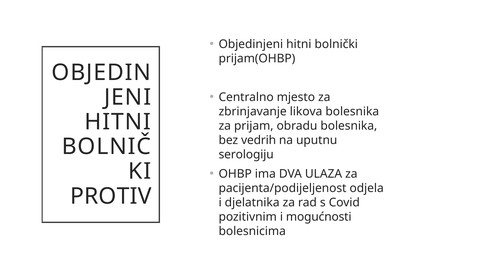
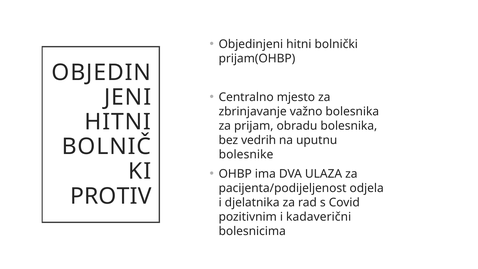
likova: likova -> važno (306, 111)
serologiju: serologiju -> bolesnike (246, 154)
mogućnosti: mogućnosti -> kadaverični (319, 217)
